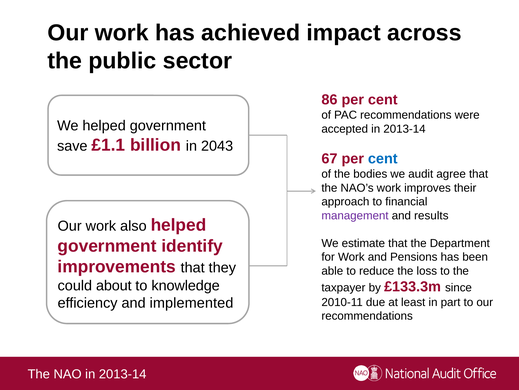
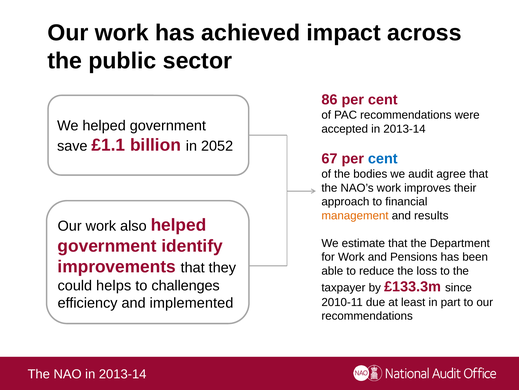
2043: 2043 -> 2052 (217, 146)
management colour: purple -> orange (355, 215)
about: about -> helps (114, 285)
knowledge: knowledge -> challenges (186, 285)
